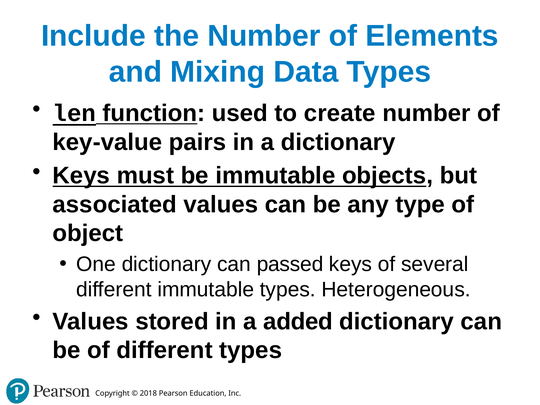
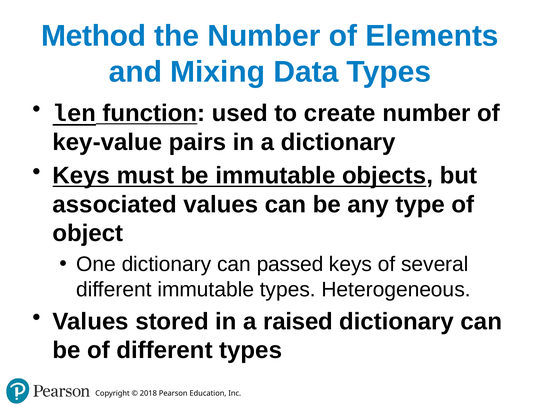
Include: Include -> Method (94, 36)
added: added -> raised (298, 322)
